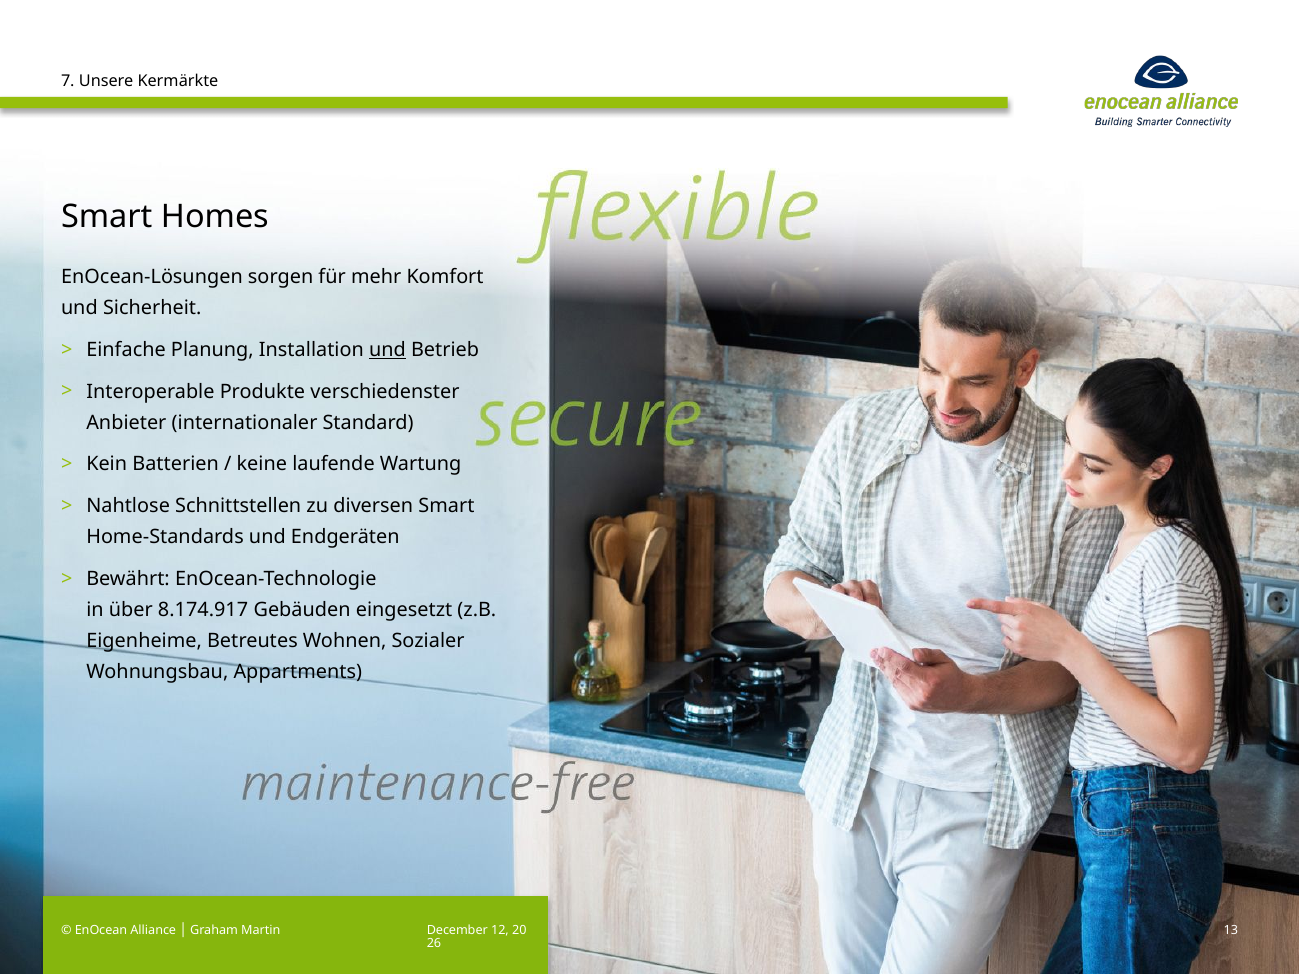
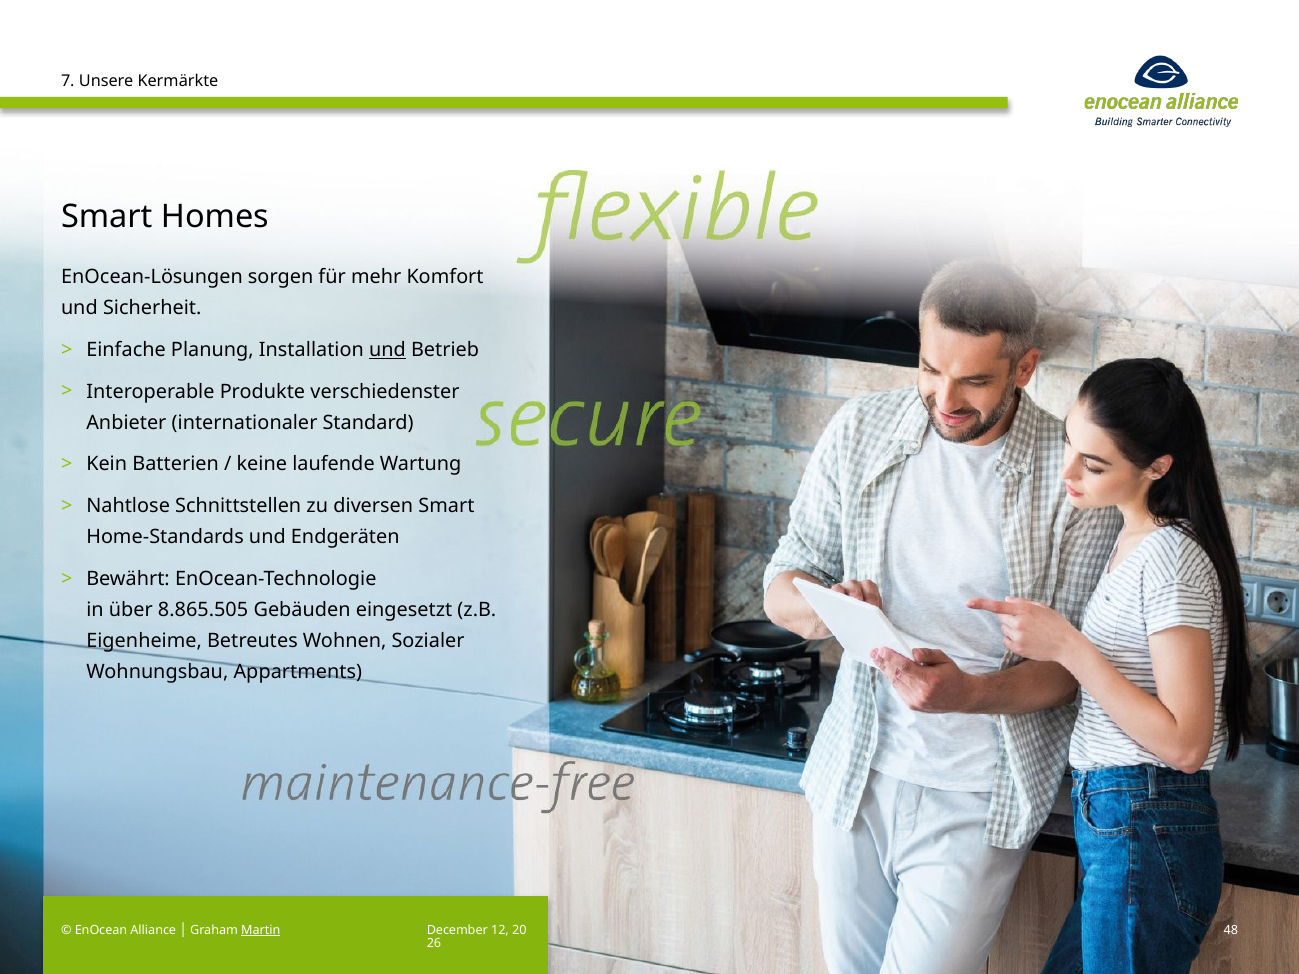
8.174.917: 8.174.917 -> 8.865.505 (203, 610)
13: 13 -> 48 (1231, 931)
Martin underline: none -> present (261, 931)
